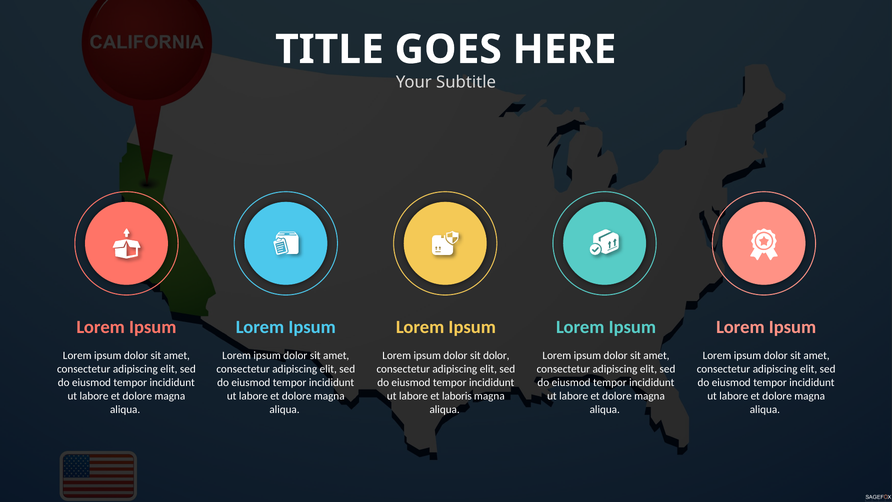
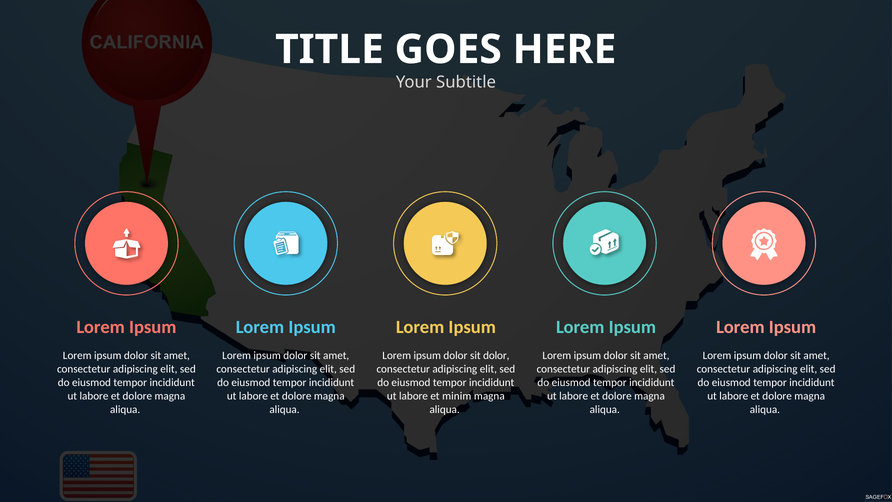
laboris: laboris -> minim (457, 396)
